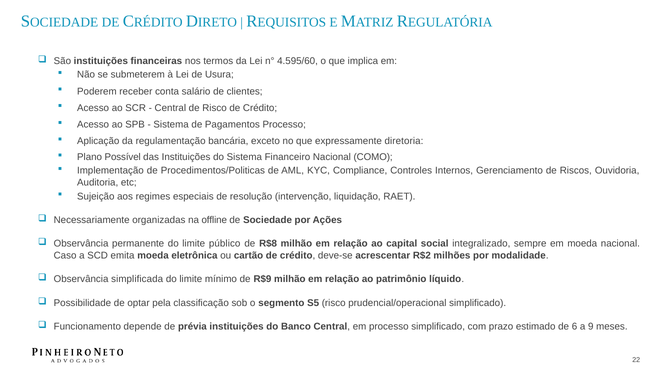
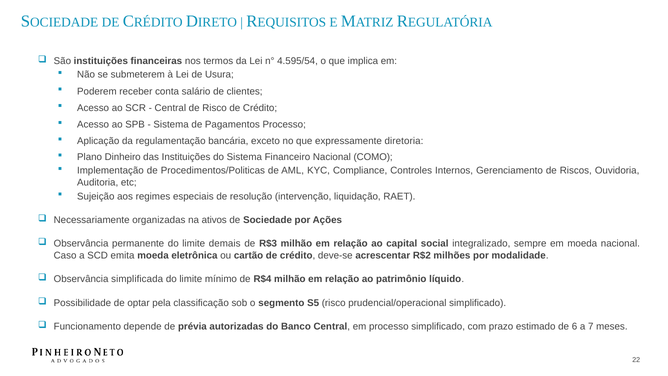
4.595/60: 4.595/60 -> 4.595/54 (298, 61)
Possível: Possível -> Dinheiro (123, 157)
offline: offline -> ativos (214, 220)
público: público -> demais (225, 244)
R$8: R$8 -> R$3 (268, 244)
R$9: R$9 -> R$4 (262, 279)
prévia instituições: instituições -> autorizadas (237, 326)
9: 9 -> 7 (591, 326)
